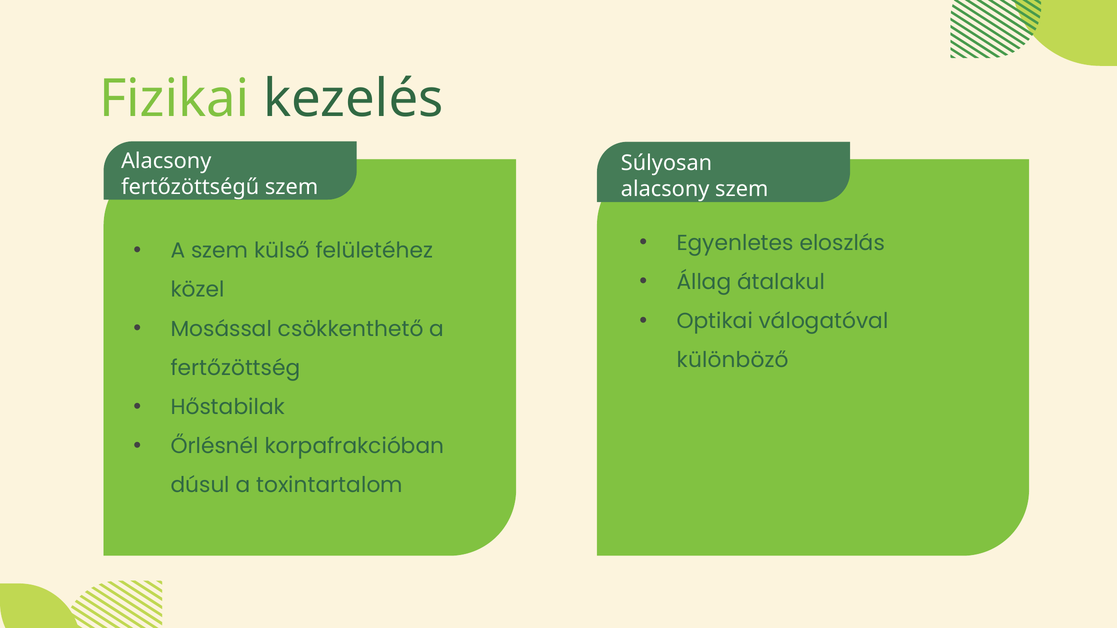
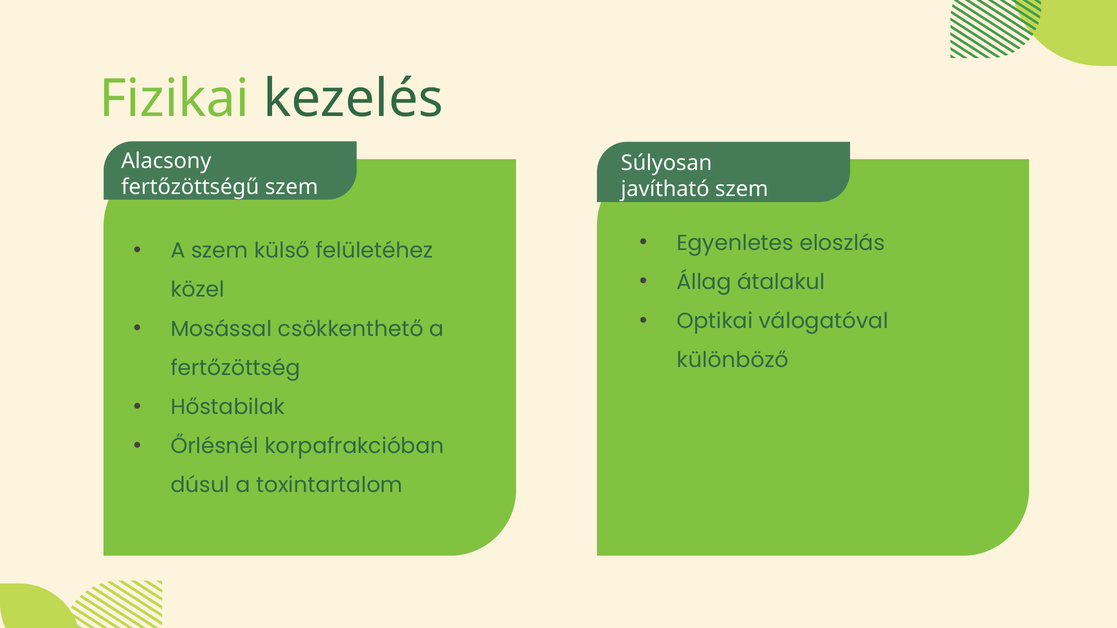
alacsony: alacsony -> javítható (665, 189)
